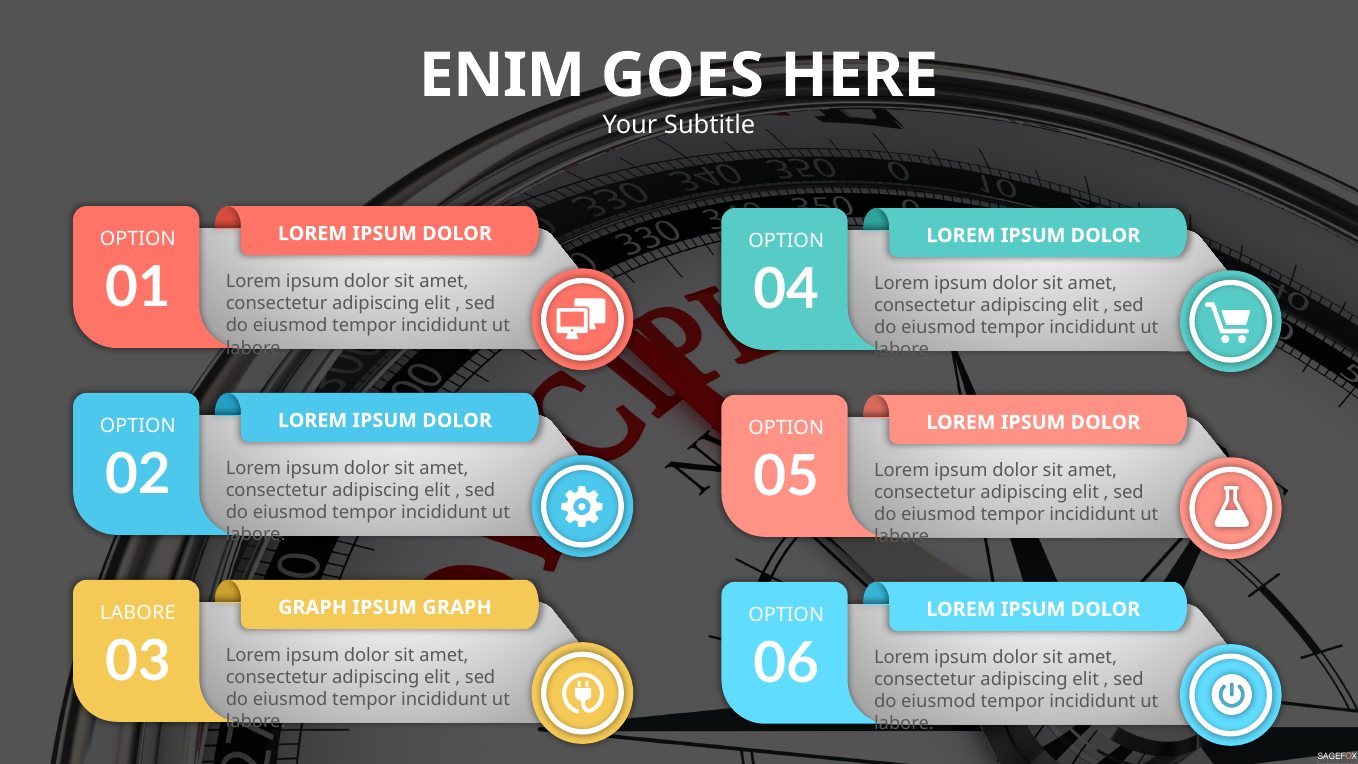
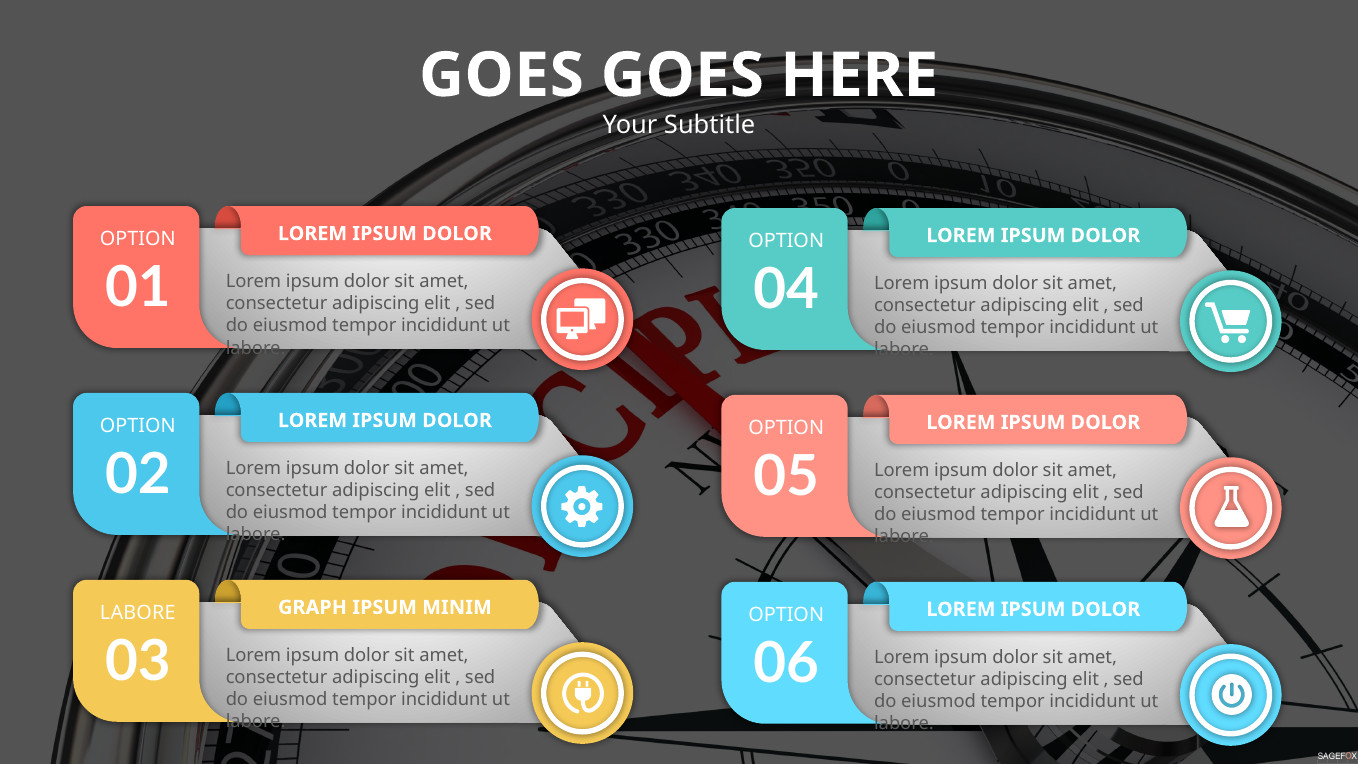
ENIM: ENIM -> GOES (501, 75)
IPSUM GRAPH: GRAPH -> MINIM (457, 607)
